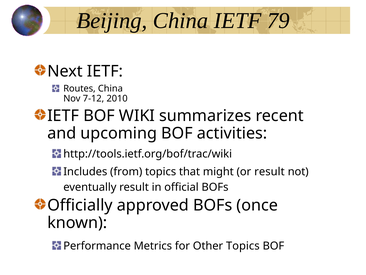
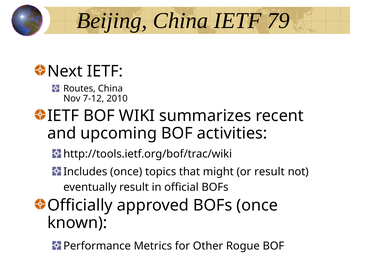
Includes from: from -> once (126, 171)
Other Topics: Topics -> Rogue (243, 245)
